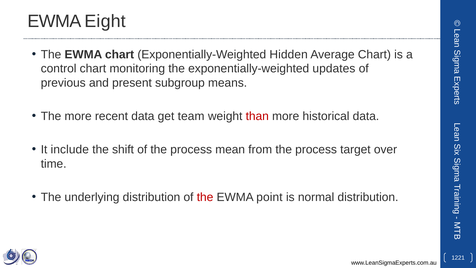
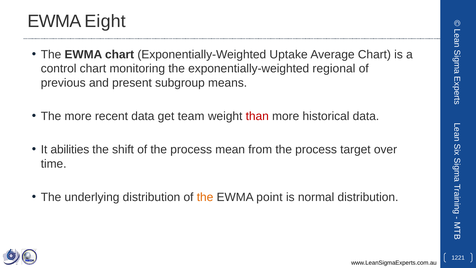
Hidden: Hidden -> Uptake (289, 54)
updates: updates -> regional (334, 69)
include: include -> abilities (70, 150)
the colour: red -> orange (205, 197)
